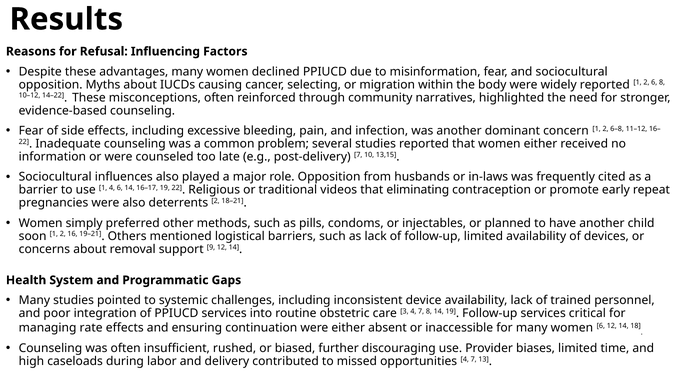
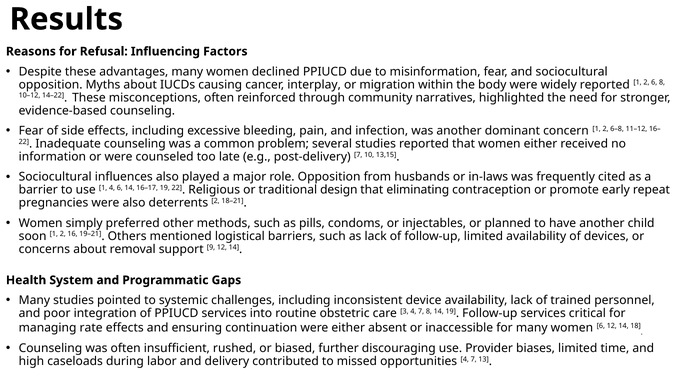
selecting: selecting -> interplay (314, 85)
videos: videos -> design (339, 190)
